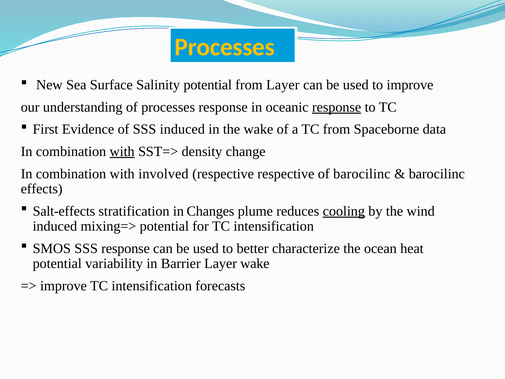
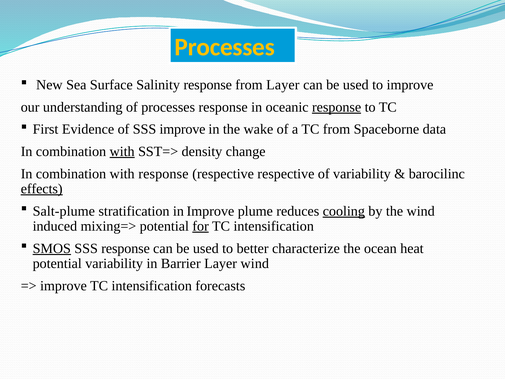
Salinity potential: potential -> response (208, 85)
SSS induced: induced -> improve (182, 129)
with involved: involved -> response (163, 174)
of barocilinc: barocilinc -> variability (362, 174)
effects underline: none -> present (42, 189)
Salt-effects: Salt-effects -> Salt-plume (64, 211)
in Changes: Changes -> Improve (210, 211)
for underline: none -> present (201, 226)
SMOS underline: none -> present (52, 248)
Layer wake: wake -> wind (255, 263)
